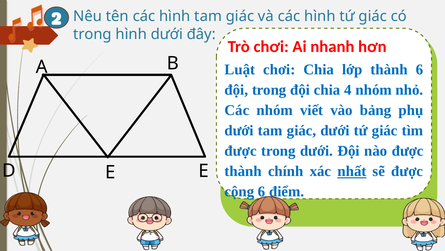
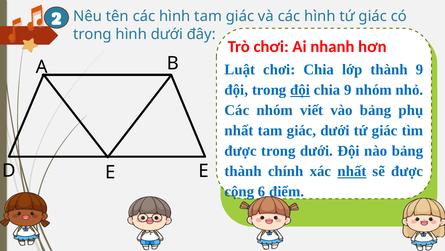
thành 6: 6 -> 9 (420, 69)
đội underline: none -> present (300, 90)
chia 4: 4 -> 9 (348, 90)
dưới: dưới -> nhất (239, 130)
nào được: được -> bảng (408, 151)
